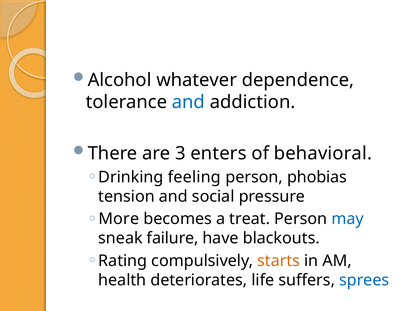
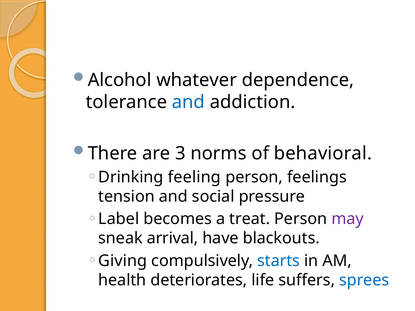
enters: enters -> norms (219, 153)
phobias: phobias -> feelings (317, 177)
More: More -> Label (119, 219)
may colour: blue -> purple (348, 219)
failure: failure -> arrival (173, 239)
Rating: Rating -> Giving (123, 261)
starts colour: orange -> blue (279, 261)
